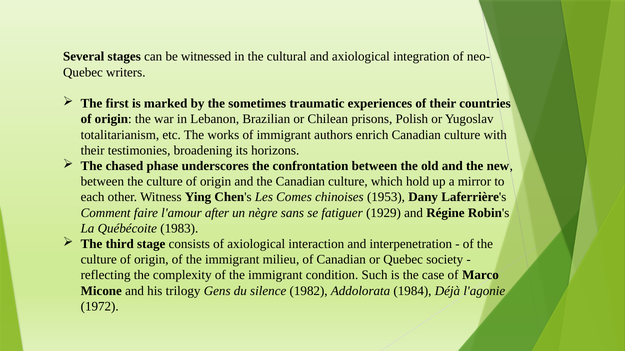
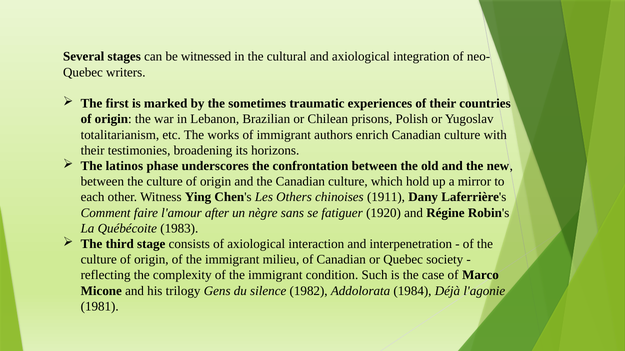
chased: chased -> latinos (124, 166)
Comes: Comes -> Others (294, 197)
1953: 1953 -> 1911 (386, 197)
1929: 1929 -> 1920 (384, 213)
1972: 1972 -> 1981 (100, 307)
